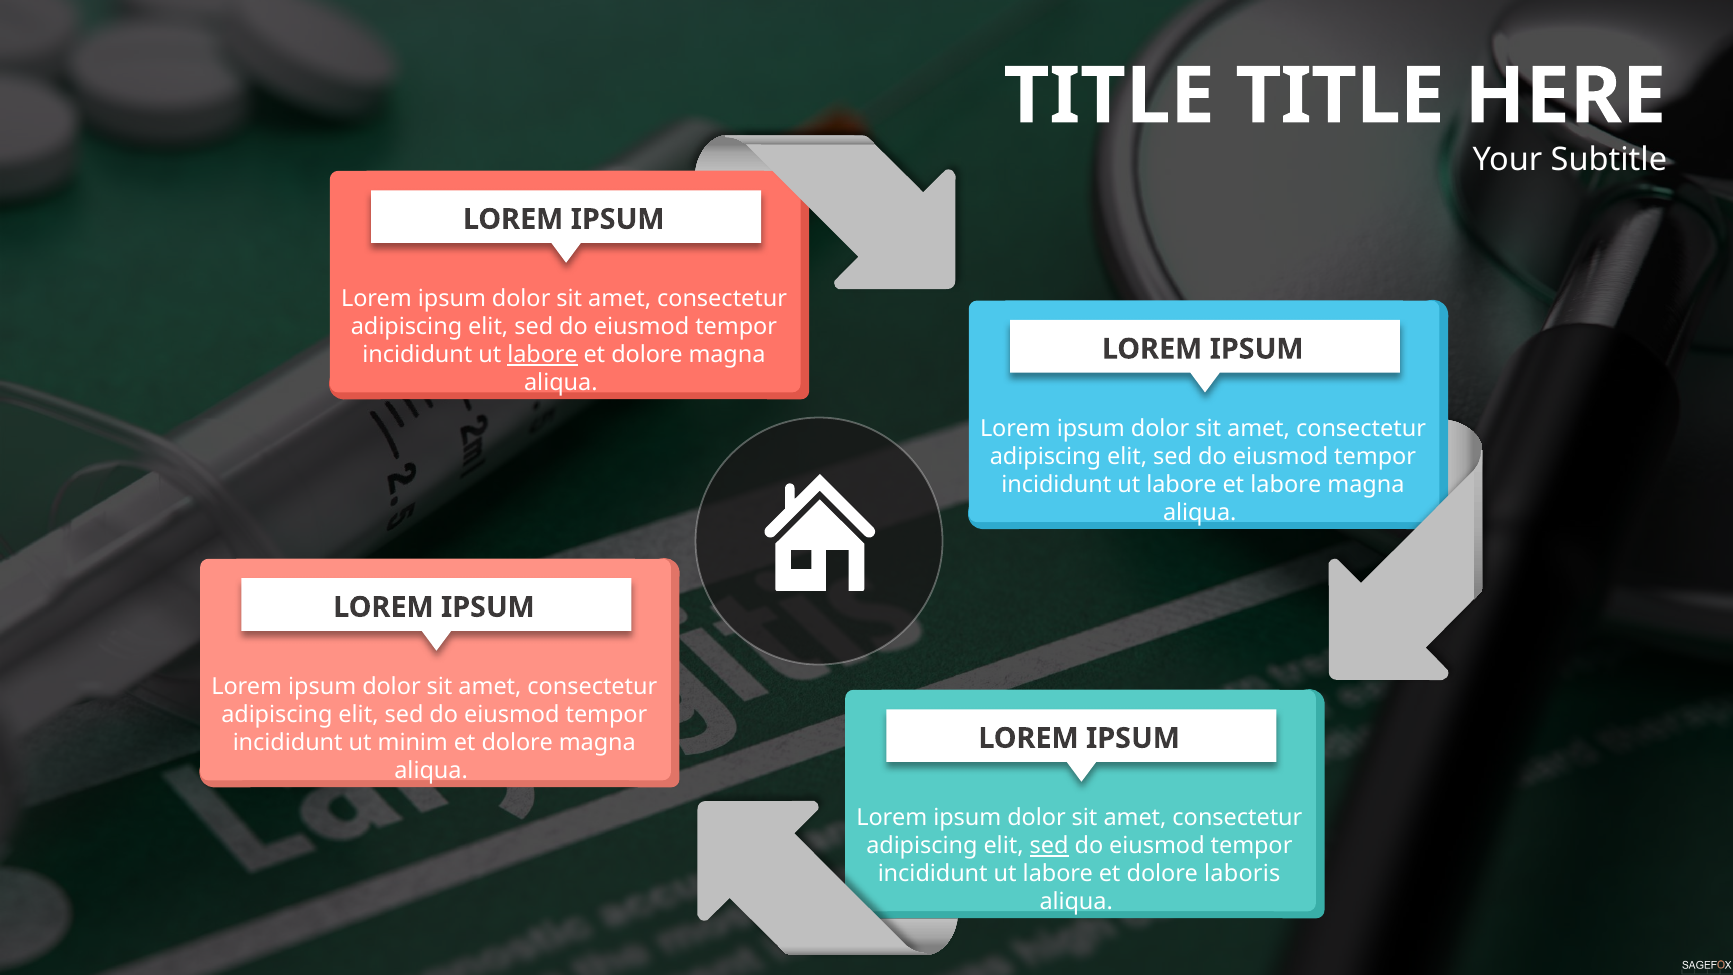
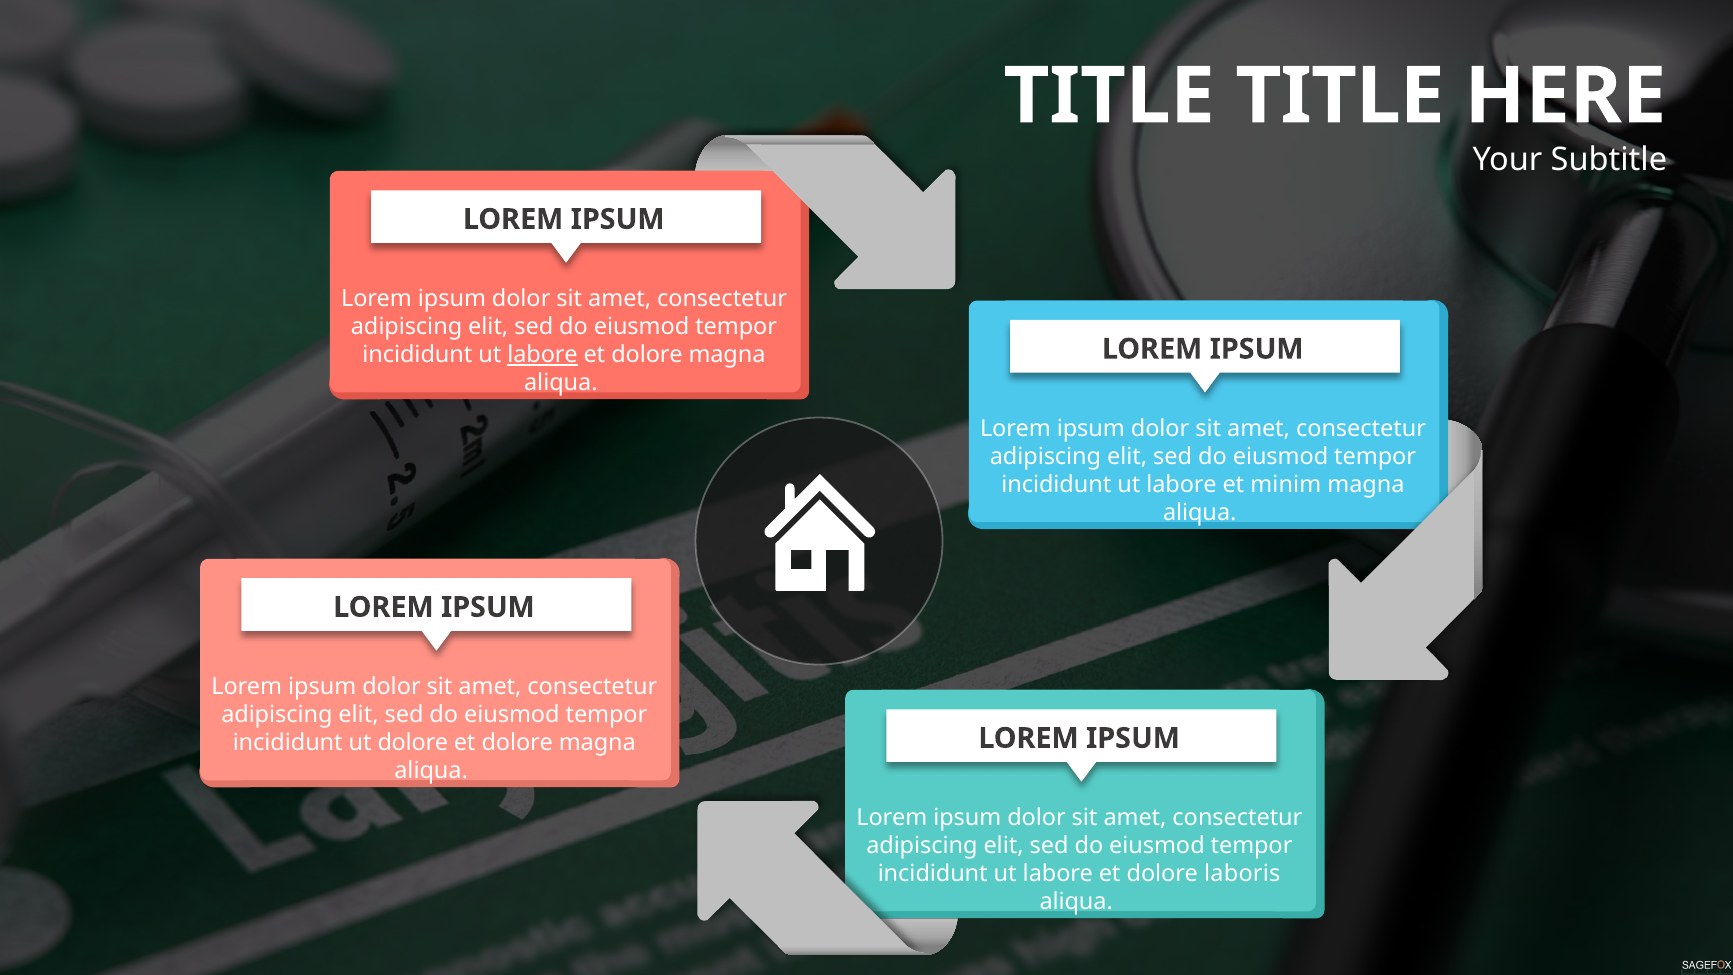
et labore: labore -> minim (1286, 485)
ut minim: minim -> dolore (413, 743)
sed underline: present -> none (1049, 846)
